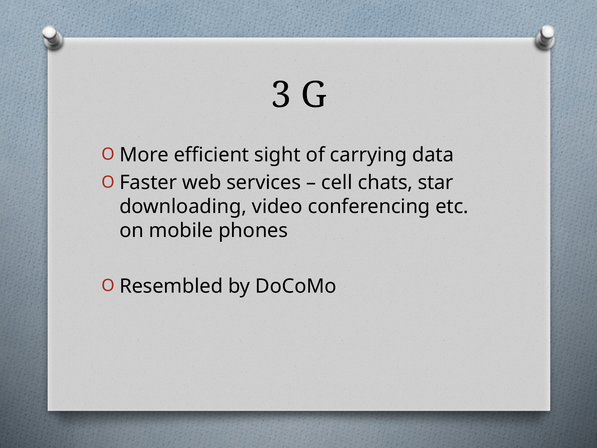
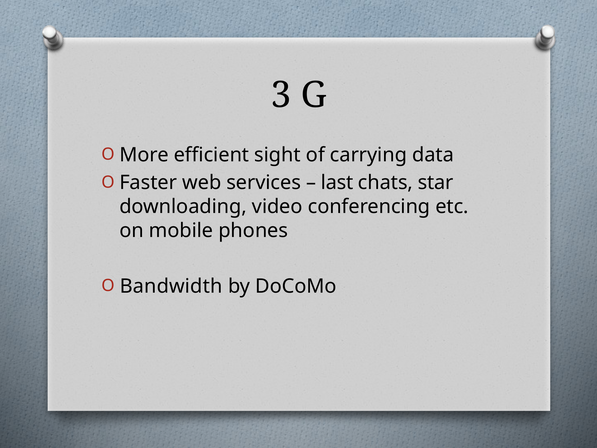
cell: cell -> last (337, 183)
Resembled: Resembled -> Bandwidth (171, 286)
